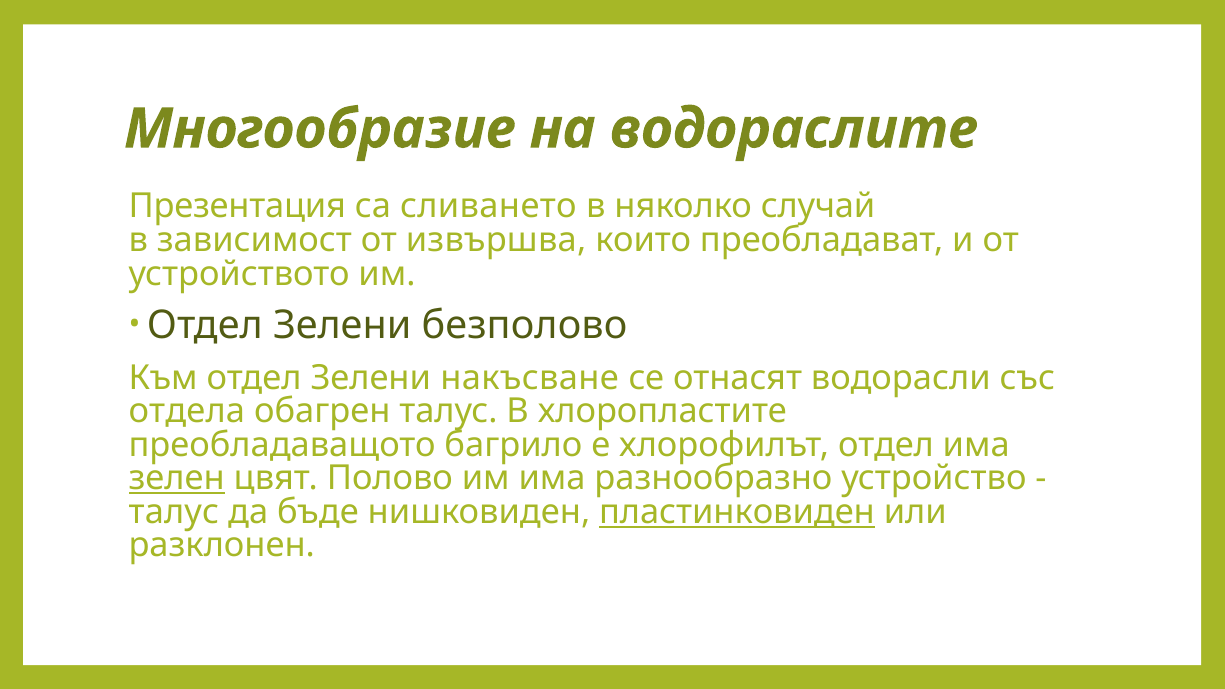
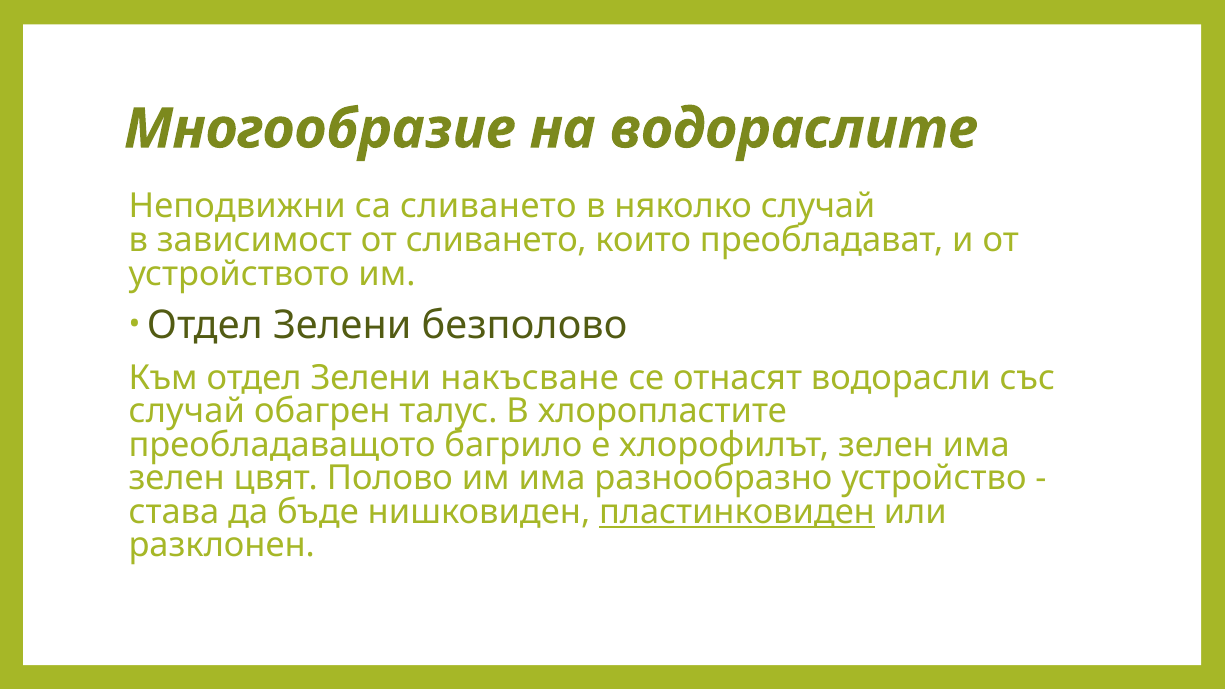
Презентация: Презентация -> Неподвижни (237, 207)
от извършва: извършва -> сливането (496, 240)
отдела: отдела -> случай (187, 411)
хлорофилът отдел: отдел -> зелен (886, 445)
зелен underline: present -> none (177, 478)
талус: талус -> става (174, 512)
